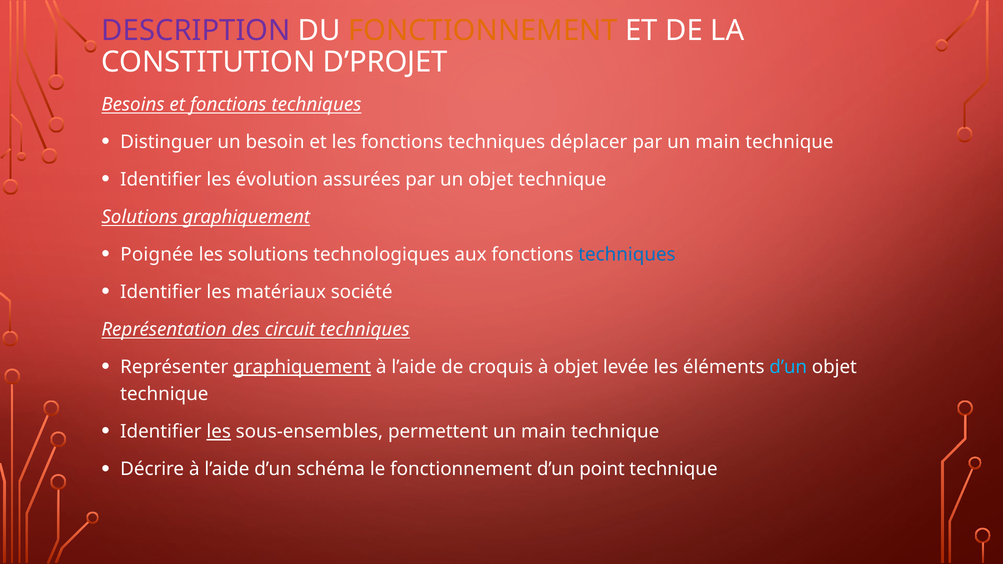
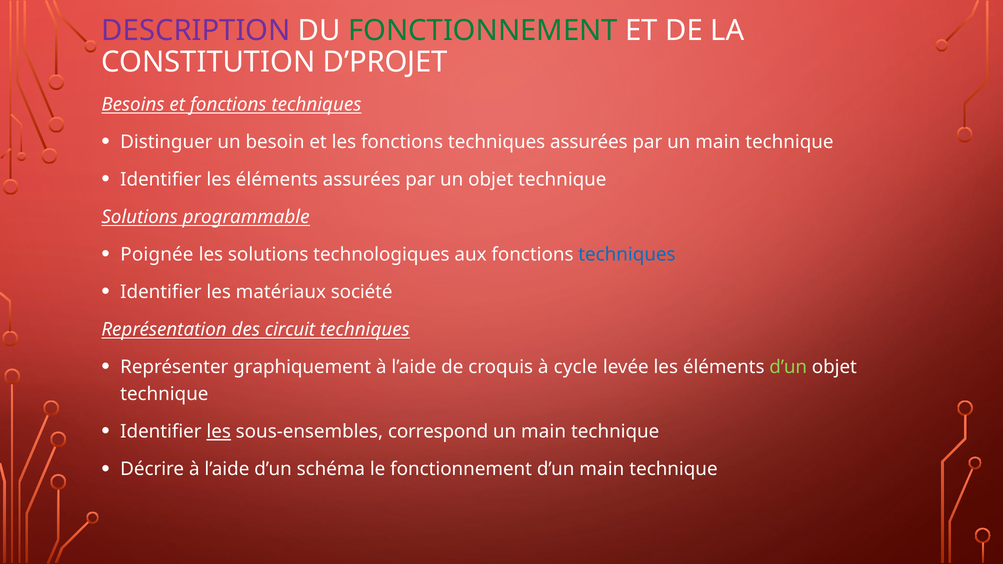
FONCTIONNEMENT colour: orange -> green (483, 31)
techniques déplacer: déplacer -> assurées (589, 142)
Identifier les évolution: évolution -> éléments (277, 180)
Solutions graphiquement: graphiquement -> programmable (246, 217)
graphiquement underline: present -> none (302, 367)
à objet: objet -> cycle (576, 367)
d’un colour: light blue -> light green (788, 367)
permettent: permettent -> correspond (438, 432)
d’un point: point -> main (602, 469)
